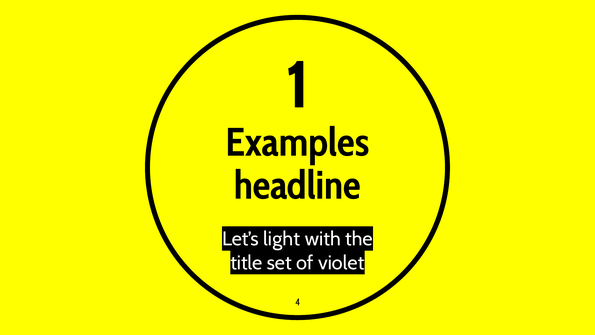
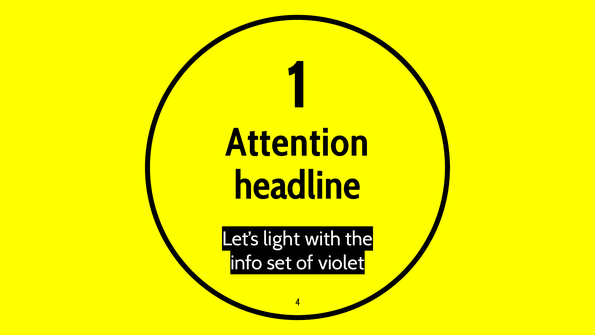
Examples: Examples -> Attention (297, 143)
title: title -> info (246, 263)
